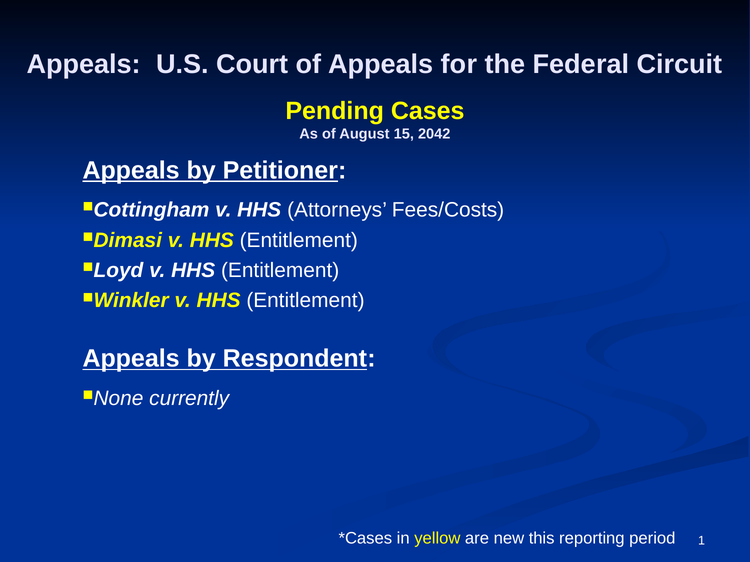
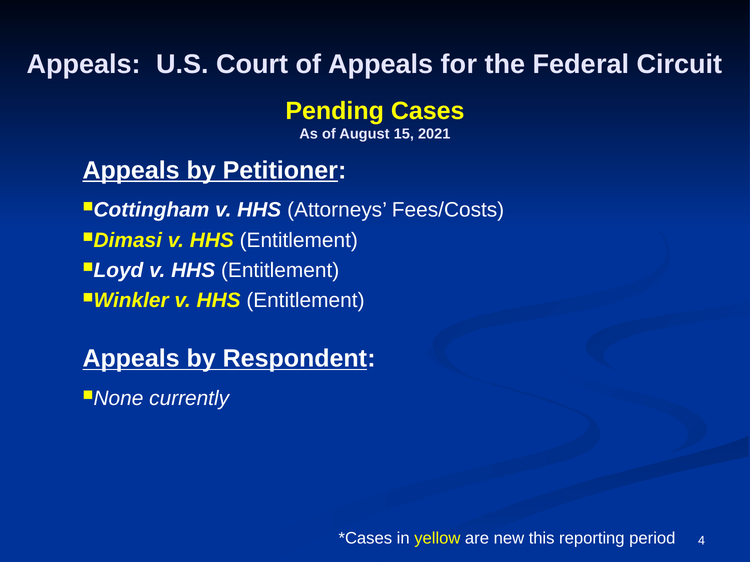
2042: 2042 -> 2021 (434, 134)
1: 1 -> 4 (702, 541)
